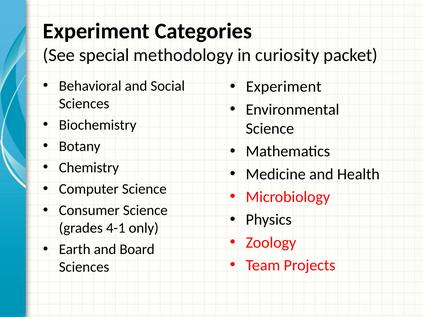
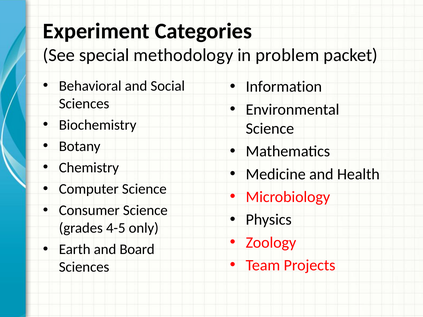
curiosity: curiosity -> problem (287, 55)
Experiment: Experiment -> Information (284, 87)
4-1: 4-1 -> 4-5 (116, 228)
